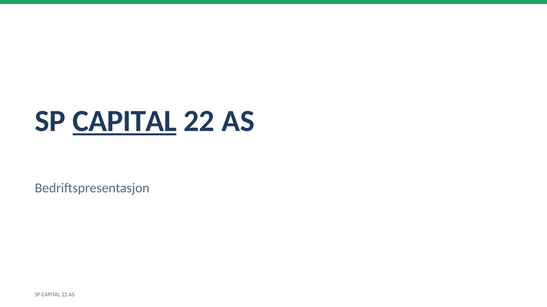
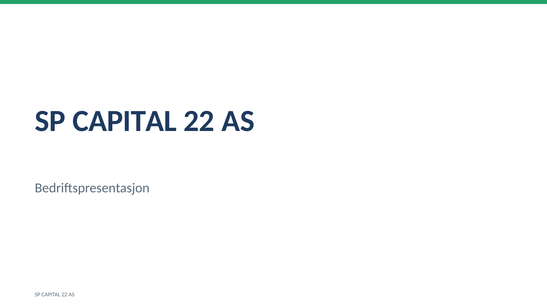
CAPITAL underline: present -> none (125, 121)
